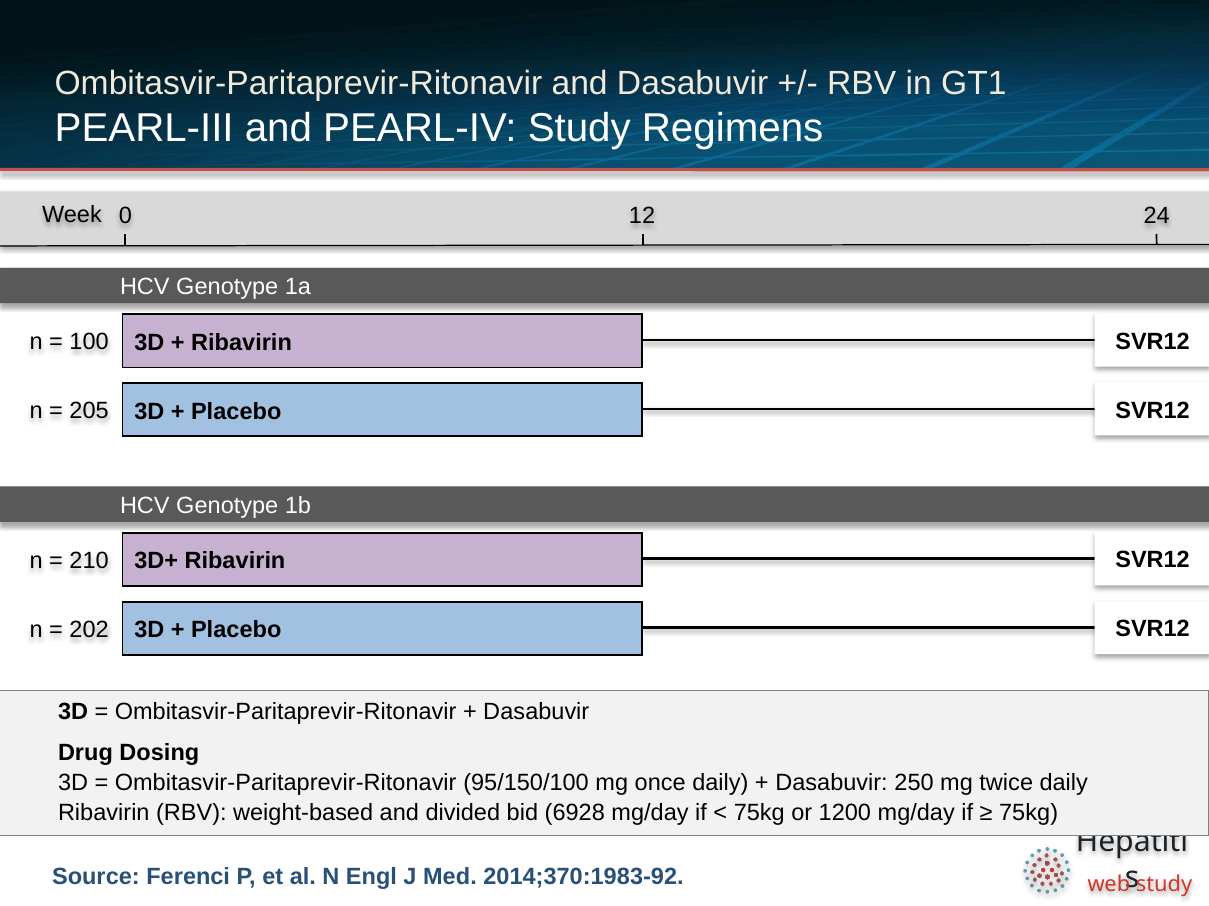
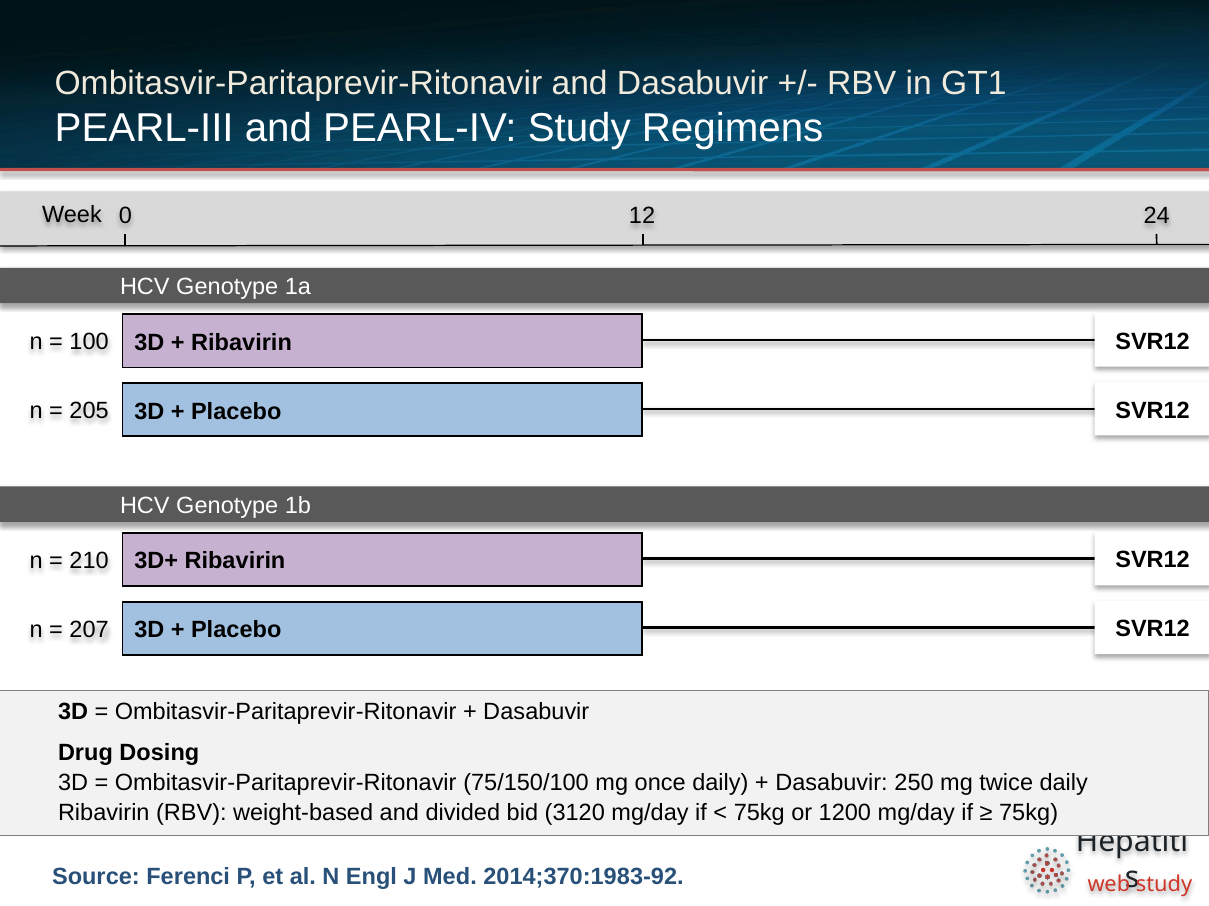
202: 202 -> 207 (89, 630)
95/150/100: 95/150/100 -> 75/150/100 (526, 783)
6928: 6928 -> 3120 (575, 814)
